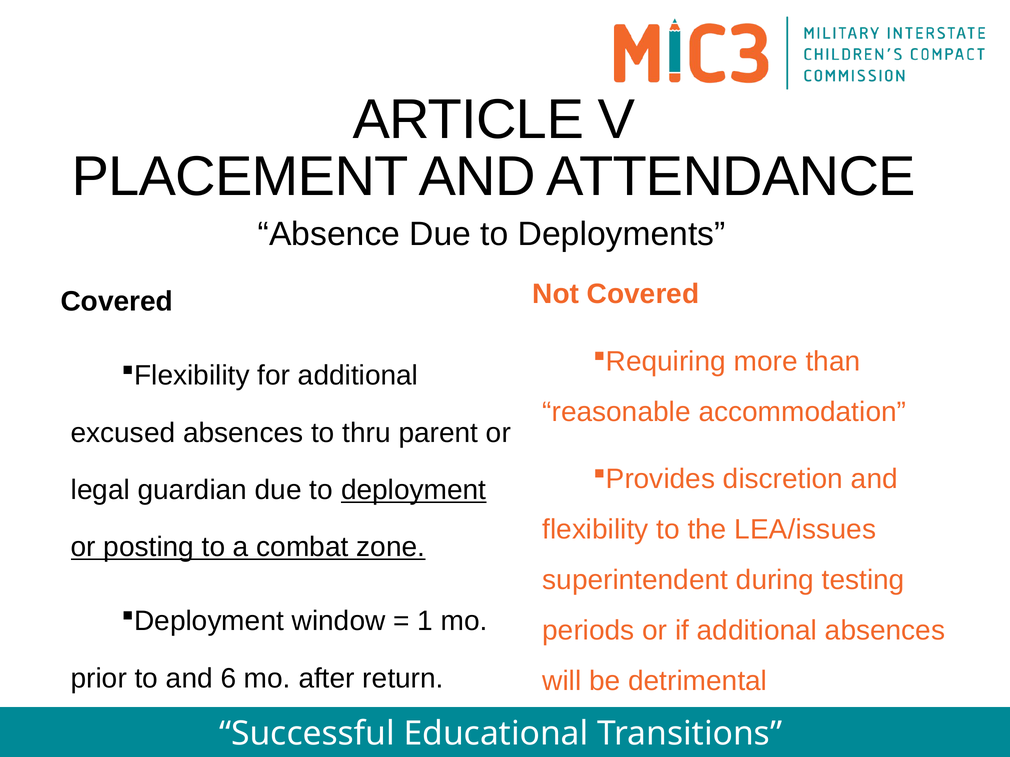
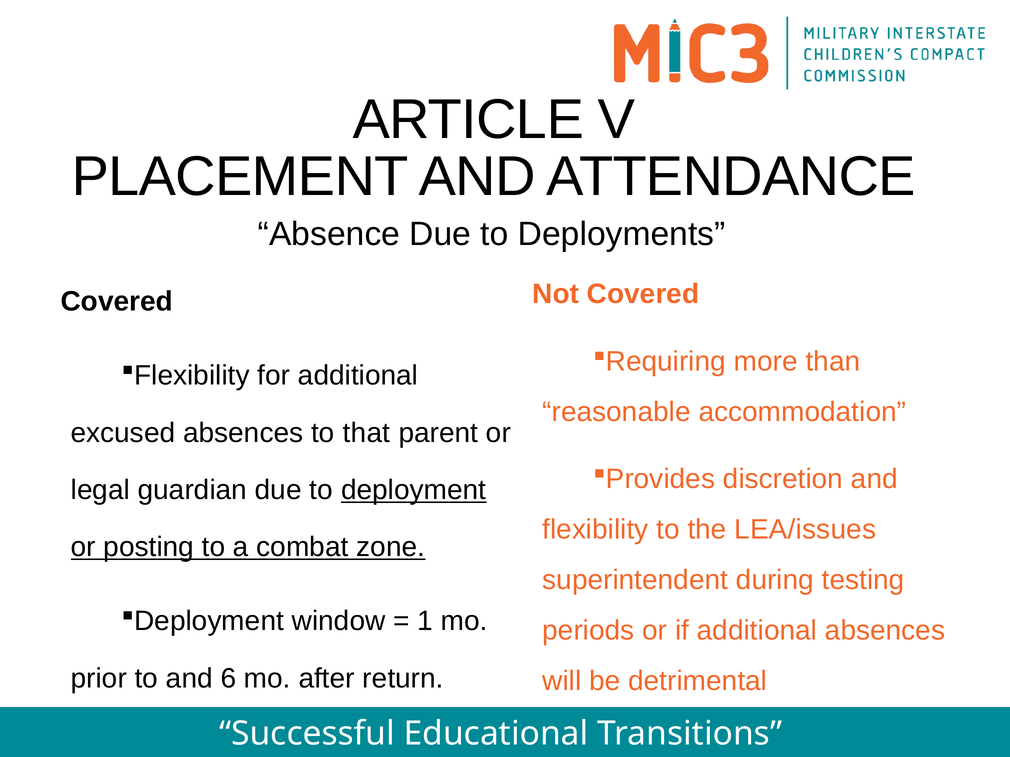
thru: thru -> that (366, 433)
